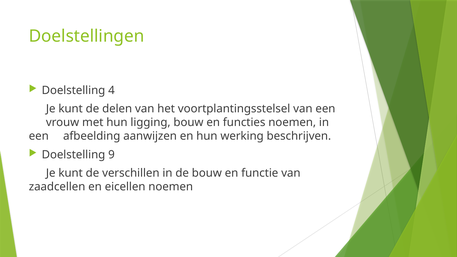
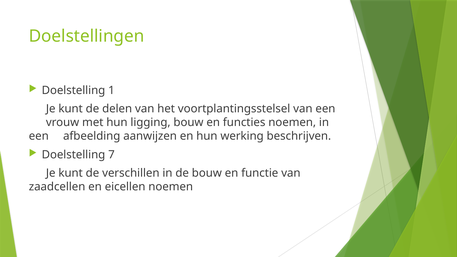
4: 4 -> 1 (111, 90)
9: 9 -> 7 (111, 155)
